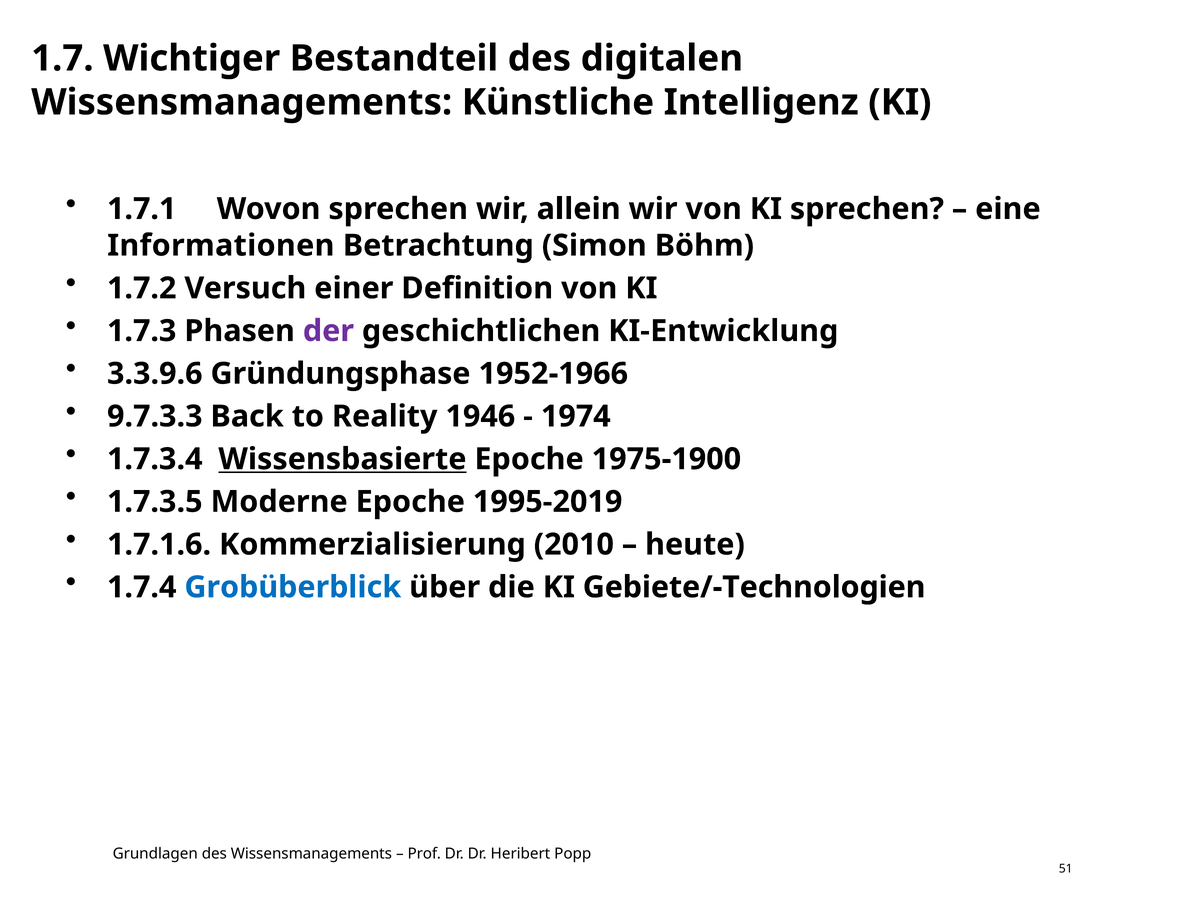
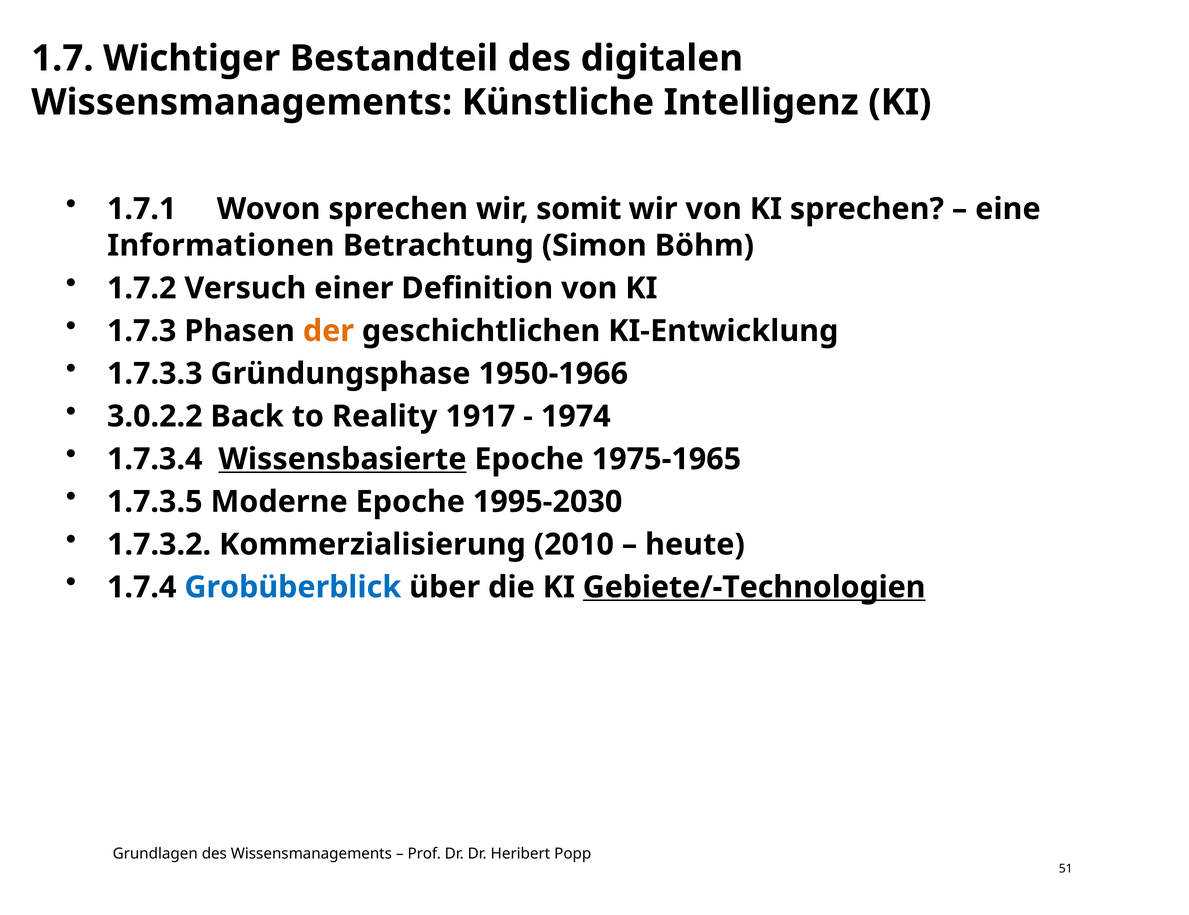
allein: allein -> somit (579, 209)
der colour: purple -> orange (328, 331)
3.3.9.6: 3.3.9.6 -> 1.7.3.3 (155, 374)
1952-1966: 1952-1966 -> 1950-1966 (553, 374)
9.7.3.3: 9.7.3.3 -> 3.0.2.2 (155, 416)
1946: 1946 -> 1917 (480, 416)
1975-1900: 1975-1900 -> 1975-1965 (666, 459)
1995-2019: 1995-2019 -> 1995-2030 (548, 502)
1.7.1.6: 1.7.1.6 -> 1.7.3.2 (159, 544)
Gebiete/-Technologien underline: none -> present (754, 587)
